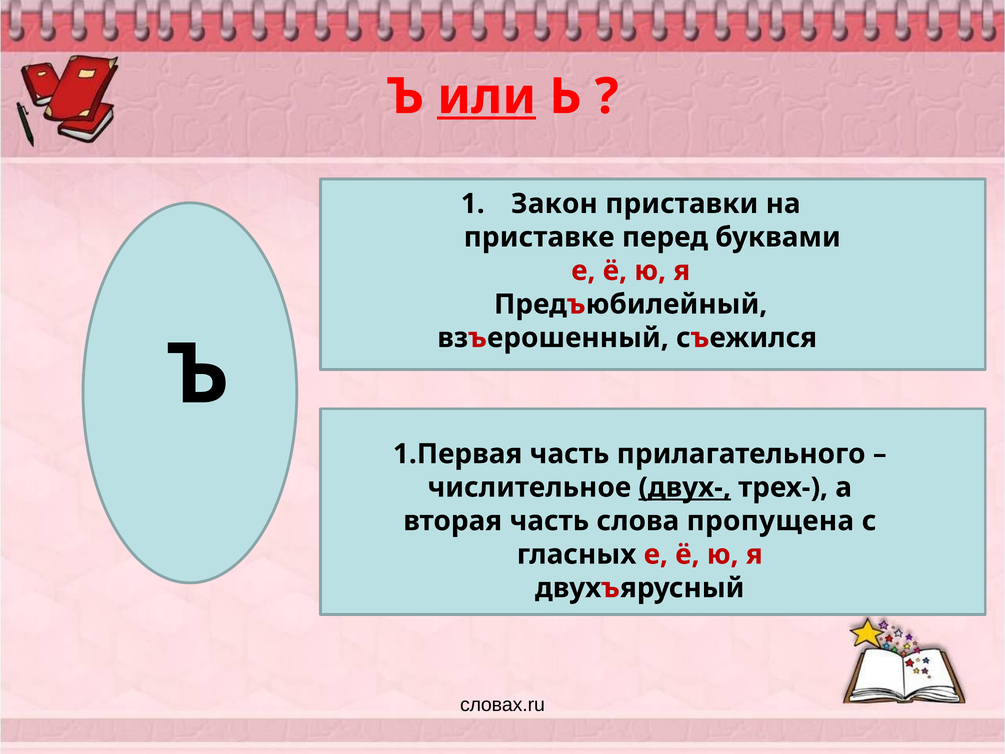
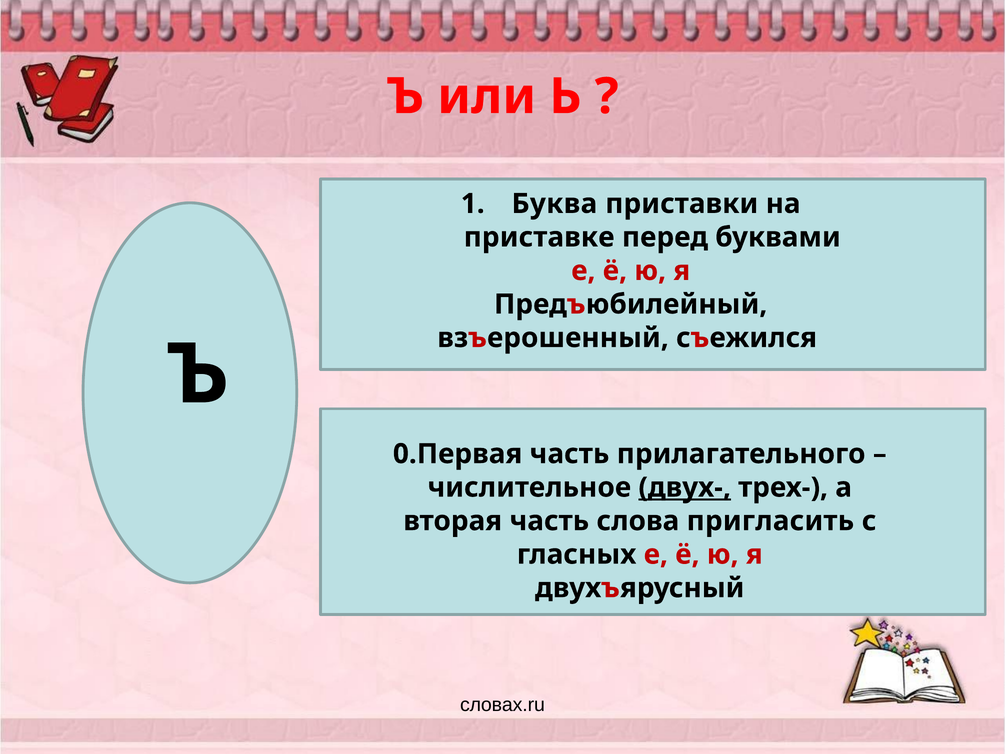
или underline: present -> none (487, 96)
Закон: Закон -> Буква (554, 204)
1.Первая: 1.Первая -> 0.Первая (458, 454)
пропущена: пропущена -> пригласить (770, 521)
